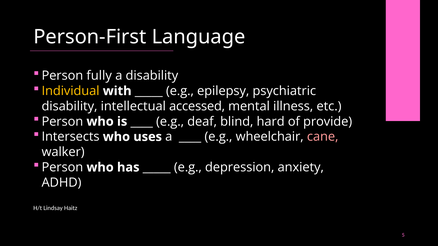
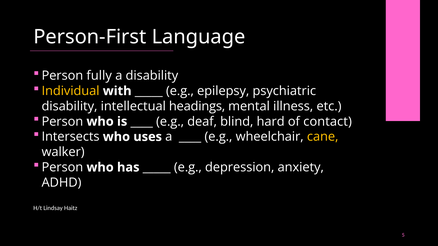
accessed: accessed -> headings (197, 106)
provide: provide -> contact (328, 122)
cane colour: pink -> yellow (323, 137)
